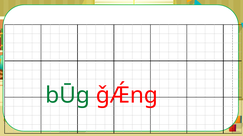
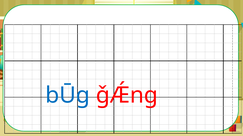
bŪg colour: green -> blue (68, 96)
